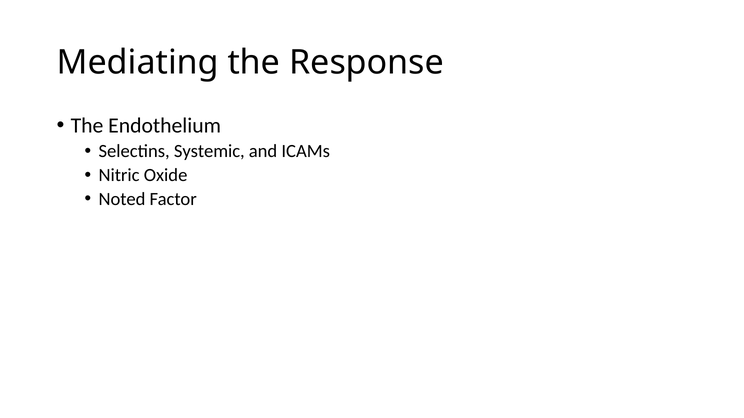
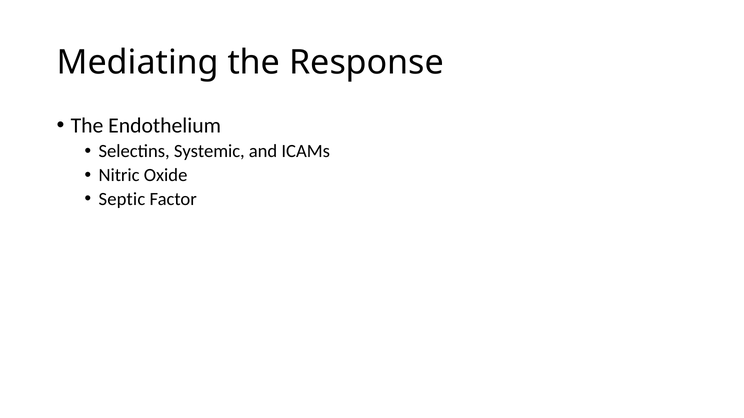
Noted: Noted -> Septic (122, 199)
